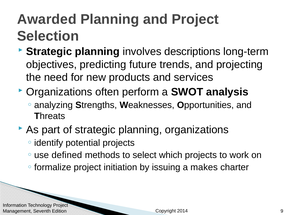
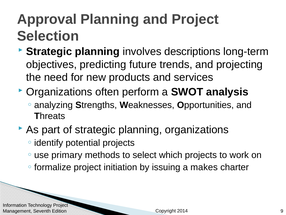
Awarded: Awarded -> Approval (47, 19)
defined: defined -> primary (67, 155)
